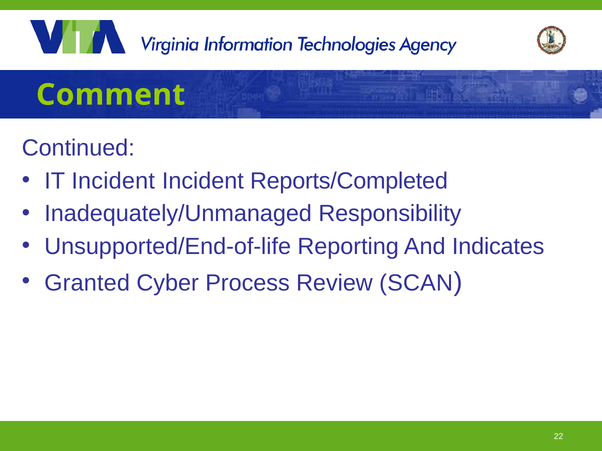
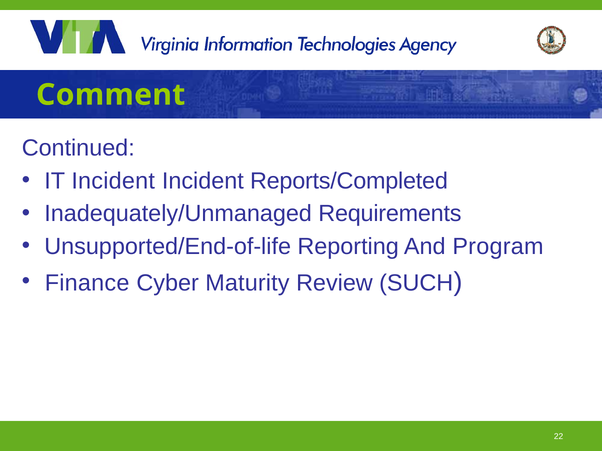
Responsibility: Responsibility -> Requirements (390, 214)
Indicates: Indicates -> Program (498, 247)
Granted: Granted -> Finance (87, 283)
Process: Process -> Maturity (247, 283)
SCAN: SCAN -> SUCH (416, 283)
